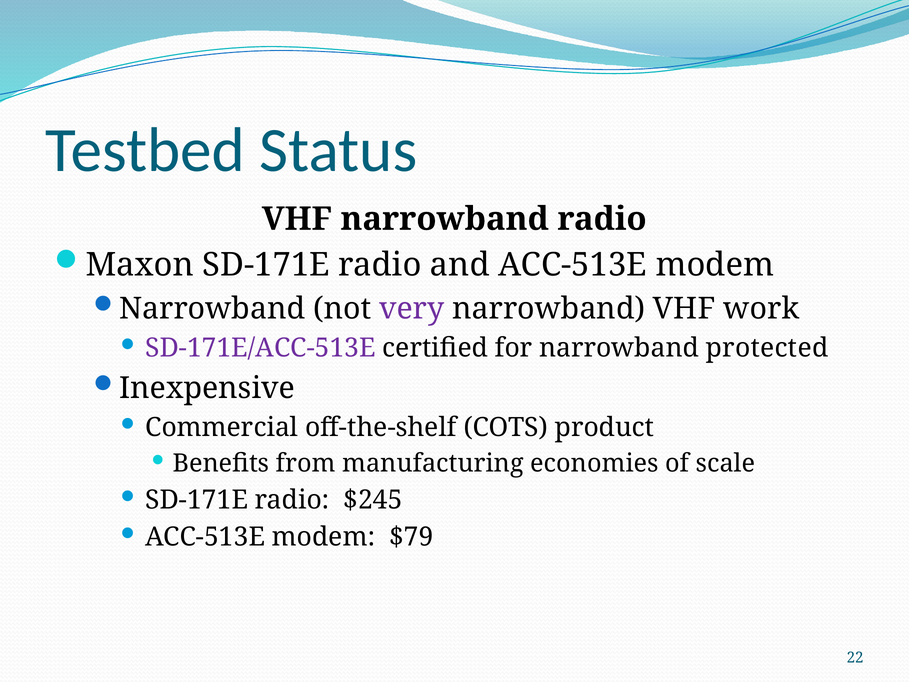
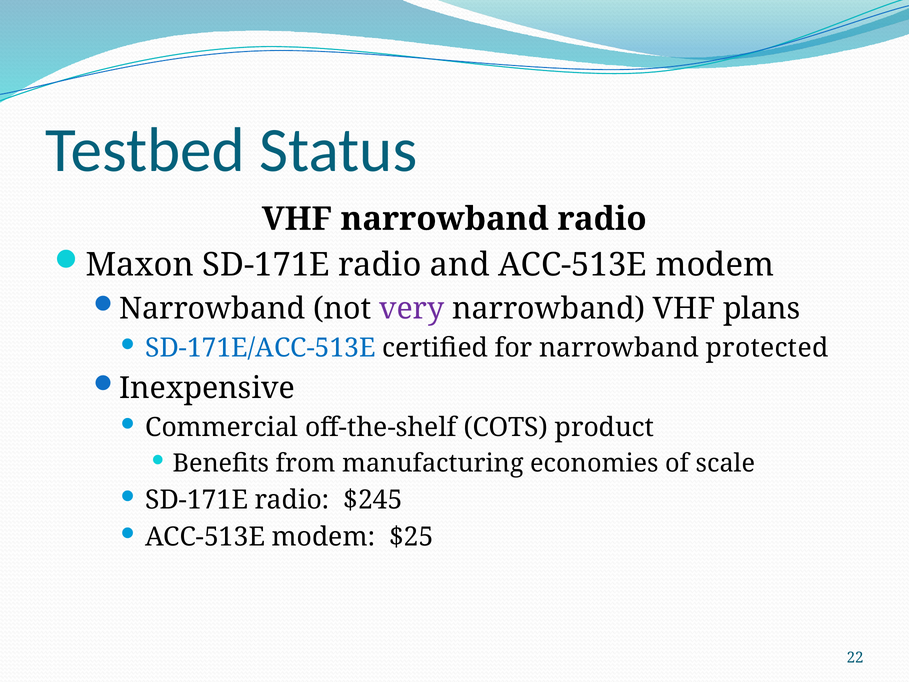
work: work -> plans (762, 309)
SD-171E/ACC-513E colour: purple -> blue (260, 348)
$79: $79 -> $25 (411, 537)
